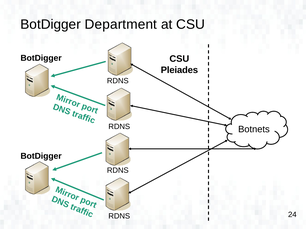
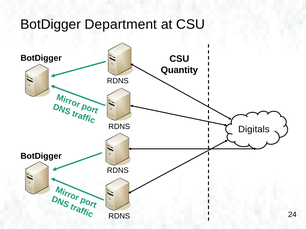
Pleiades: Pleiades -> Quantity (179, 70)
Botnets: Botnets -> Digitals (254, 130)
